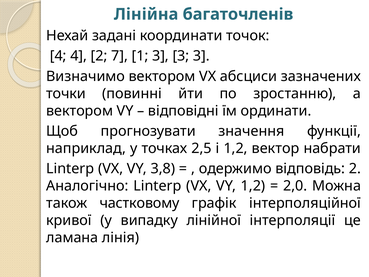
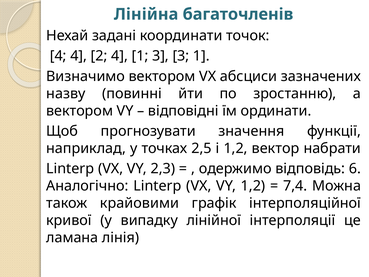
2 7: 7 -> 4 (120, 56)
3 3 3: 3 -> 1 (201, 56)
точки: точки -> назву (66, 93)
3,8: 3,8 -> 2,3 (163, 169)
відповідь 2: 2 -> 6 (355, 169)
2,0: 2,0 -> 7,4 (295, 186)
частковому: частковому -> крайовими (139, 203)
